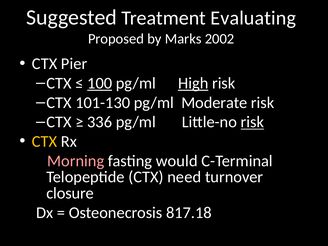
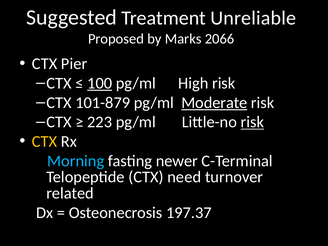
Evaluating: Evaluating -> Unreliable (253, 18)
2002: 2002 -> 2066 (220, 39)
High underline: present -> none (193, 83)
101-130: 101-130 -> 101-879 (103, 103)
Moderate underline: none -> present (214, 103)
336: 336 -> 223 (100, 122)
Morning colour: pink -> light blue (76, 161)
would: would -> newer (177, 161)
closure: closure -> related (70, 193)
817.18: 817.18 -> 197.37 (189, 213)
